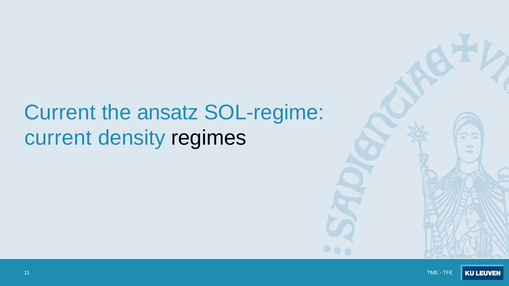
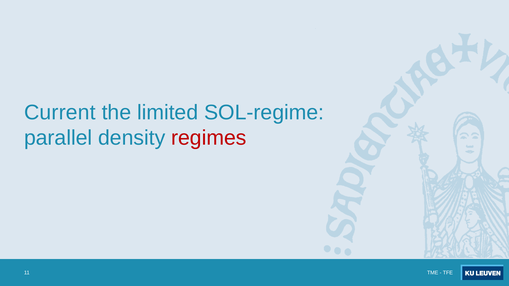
ansatz: ansatz -> limited (168, 113)
current: current -> parallel (58, 138)
regimes colour: black -> red (209, 138)
